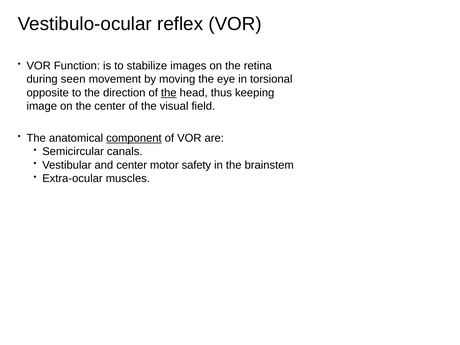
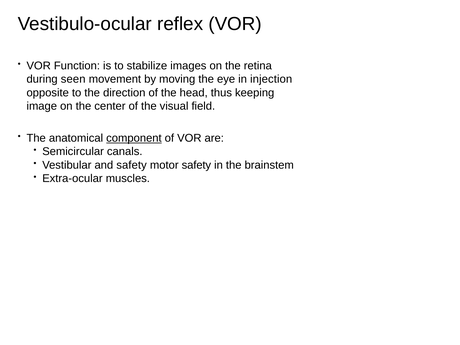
torsional: torsional -> injection (271, 79)
the underline: present -> none (169, 93)
and center: center -> safety (132, 165)
